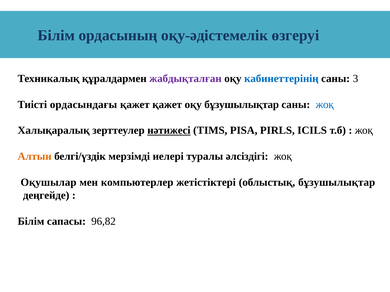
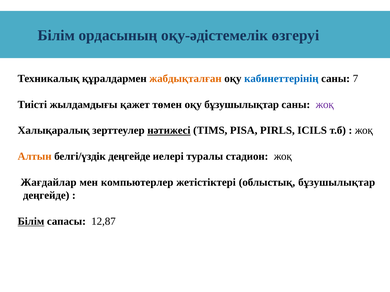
жабдықталған colour: purple -> orange (185, 79)
3: 3 -> 7 (355, 79)
ордасындағы: ордасындағы -> жылдамдығы (84, 105)
қажет қажет: қажет -> төмен (167, 105)
жоқ colour: blue -> purple (325, 105)
белгі/үздік мерзімді: мерзімді -> деңгейде (129, 157)
әлсіздігі: әлсіздігі -> стадион (247, 157)
Оқушылар: Оқушылар -> Жағдайлар (49, 183)
Білім underline: none -> present (31, 222)
96,82: 96,82 -> 12,87 (103, 222)
